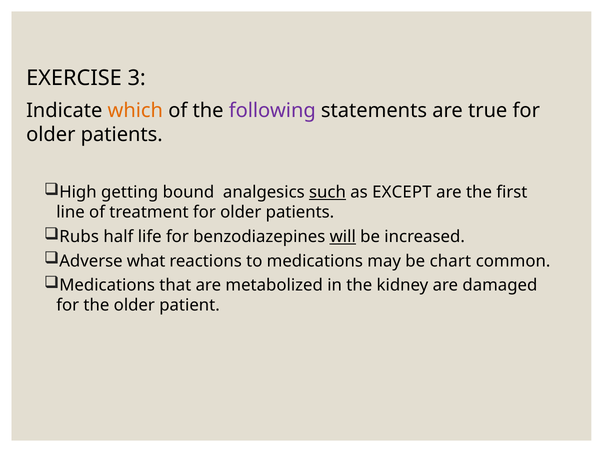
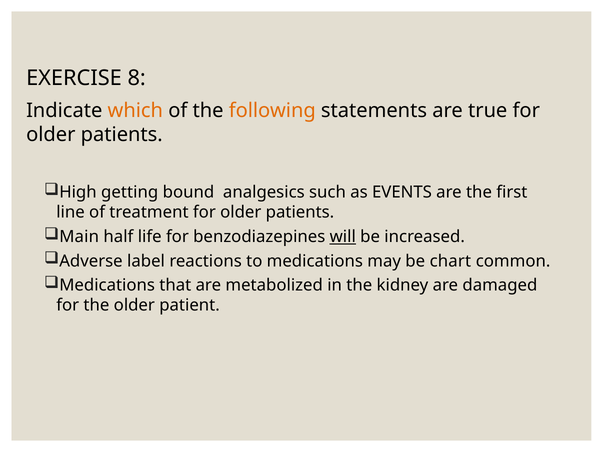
3: 3 -> 8 (137, 78)
following colour: purple -> orange (272, 111)
such underline: present -> none (327, 192)
EXCEPT: EXCEPT -> EVENTS (402, 192)
Rubs: Rubs -> Main (79, 237)
what: what -> label (146, 261)
